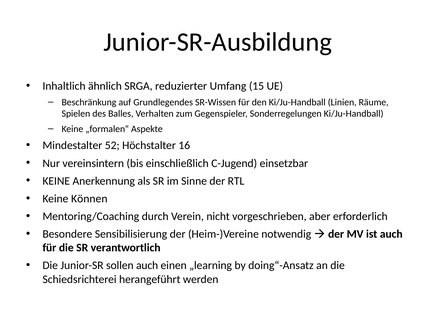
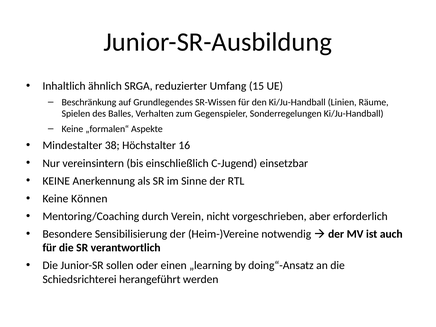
52: 52 -> 38 (112, 146)
sollen auch: auch -> oder (147, 265)
